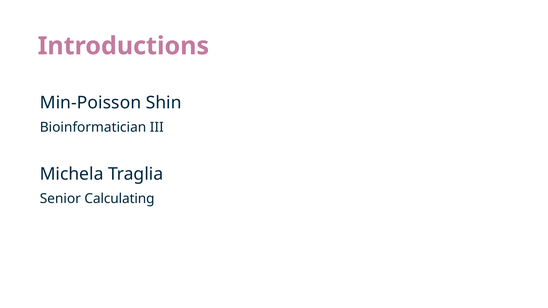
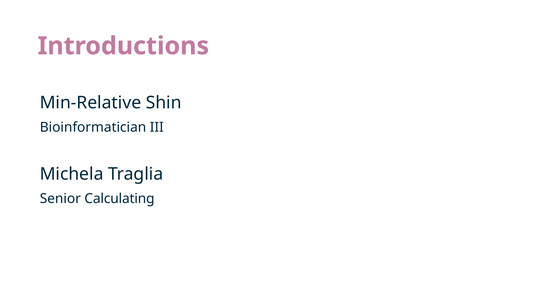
Min-Poisson: Min-Poisson -> Min-Relative (90, 103)
